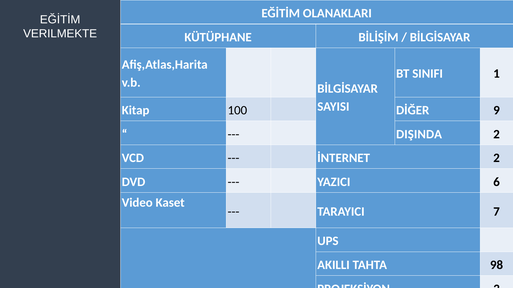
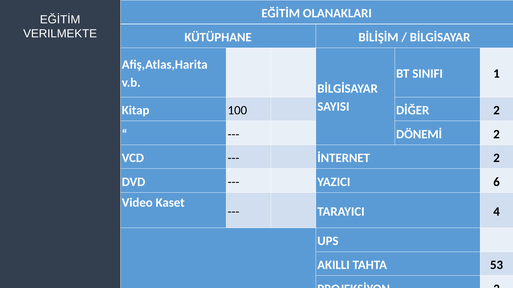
DİĞER 9: 9 -> 2 (497, 110)
DIŞINDA: DIŞINDA -> DÖNEMİ (419, 134)
7: 7 -> 4 (497, 212)
98: 98 -> 53 (497, 265)
